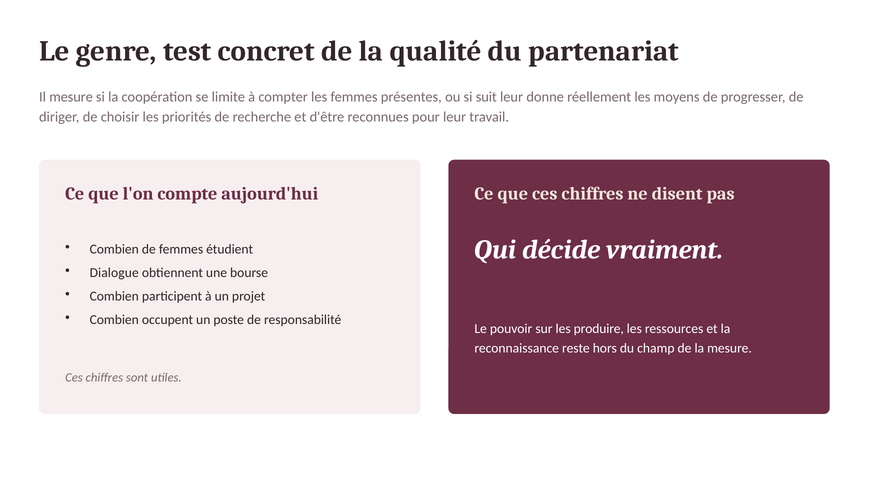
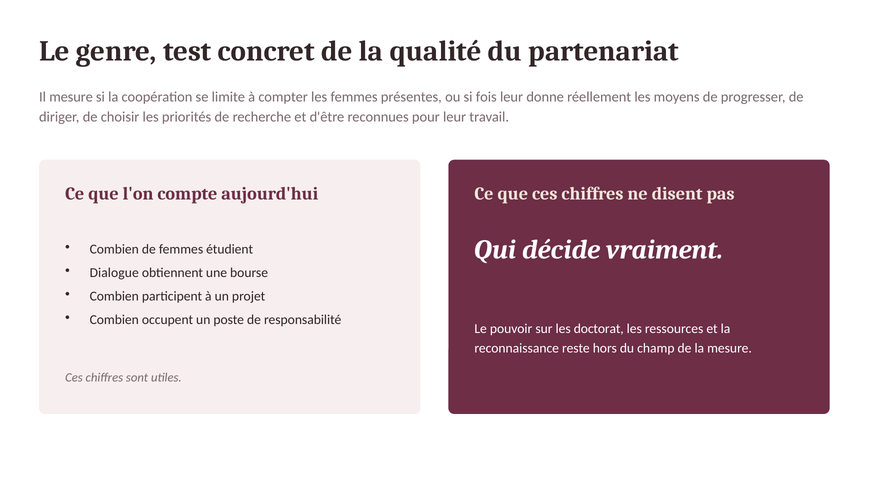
suit: suit -> fois (486, 97)
produire: produire -> doctorat (599, 328)
